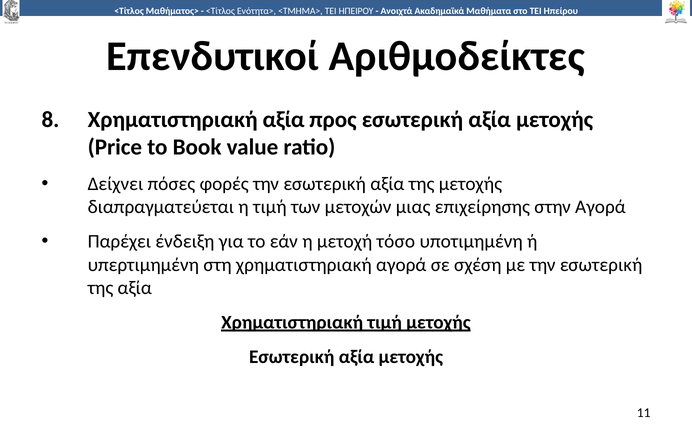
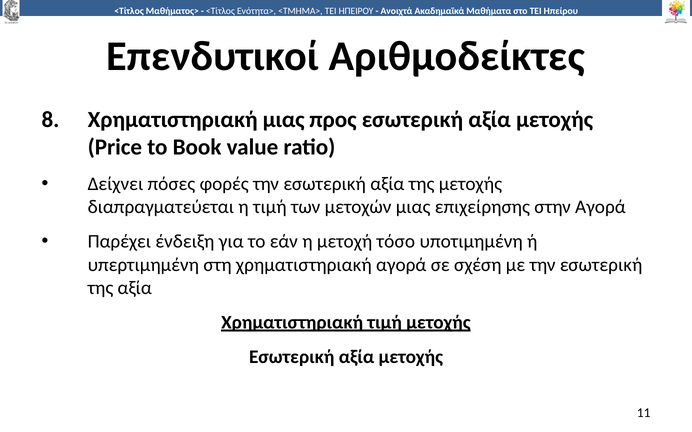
Χρηματιστηριακή αξία: αξία -> μιας (284, 120)
